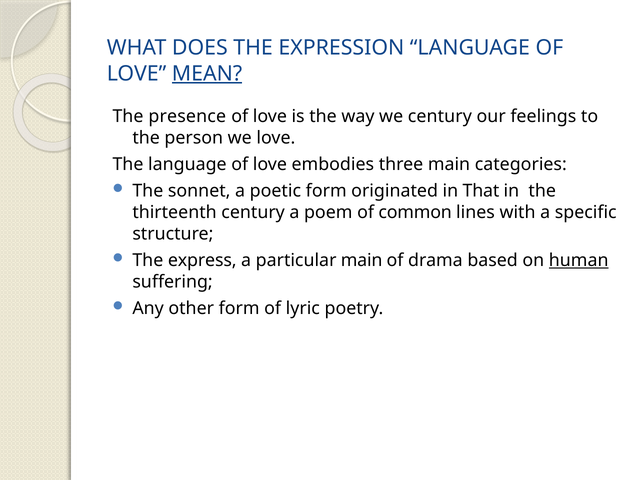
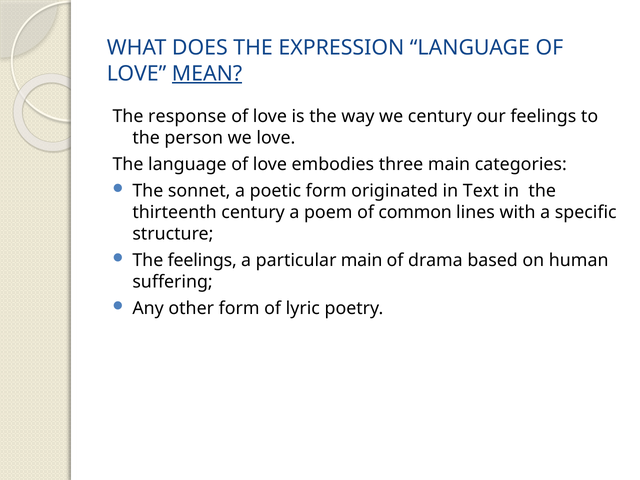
presence: presence -> response (187, 116)
That: That -> Text (481, 191)
The express: express -> feelings (202, 260)
human underline: present -> none (579, 260)
